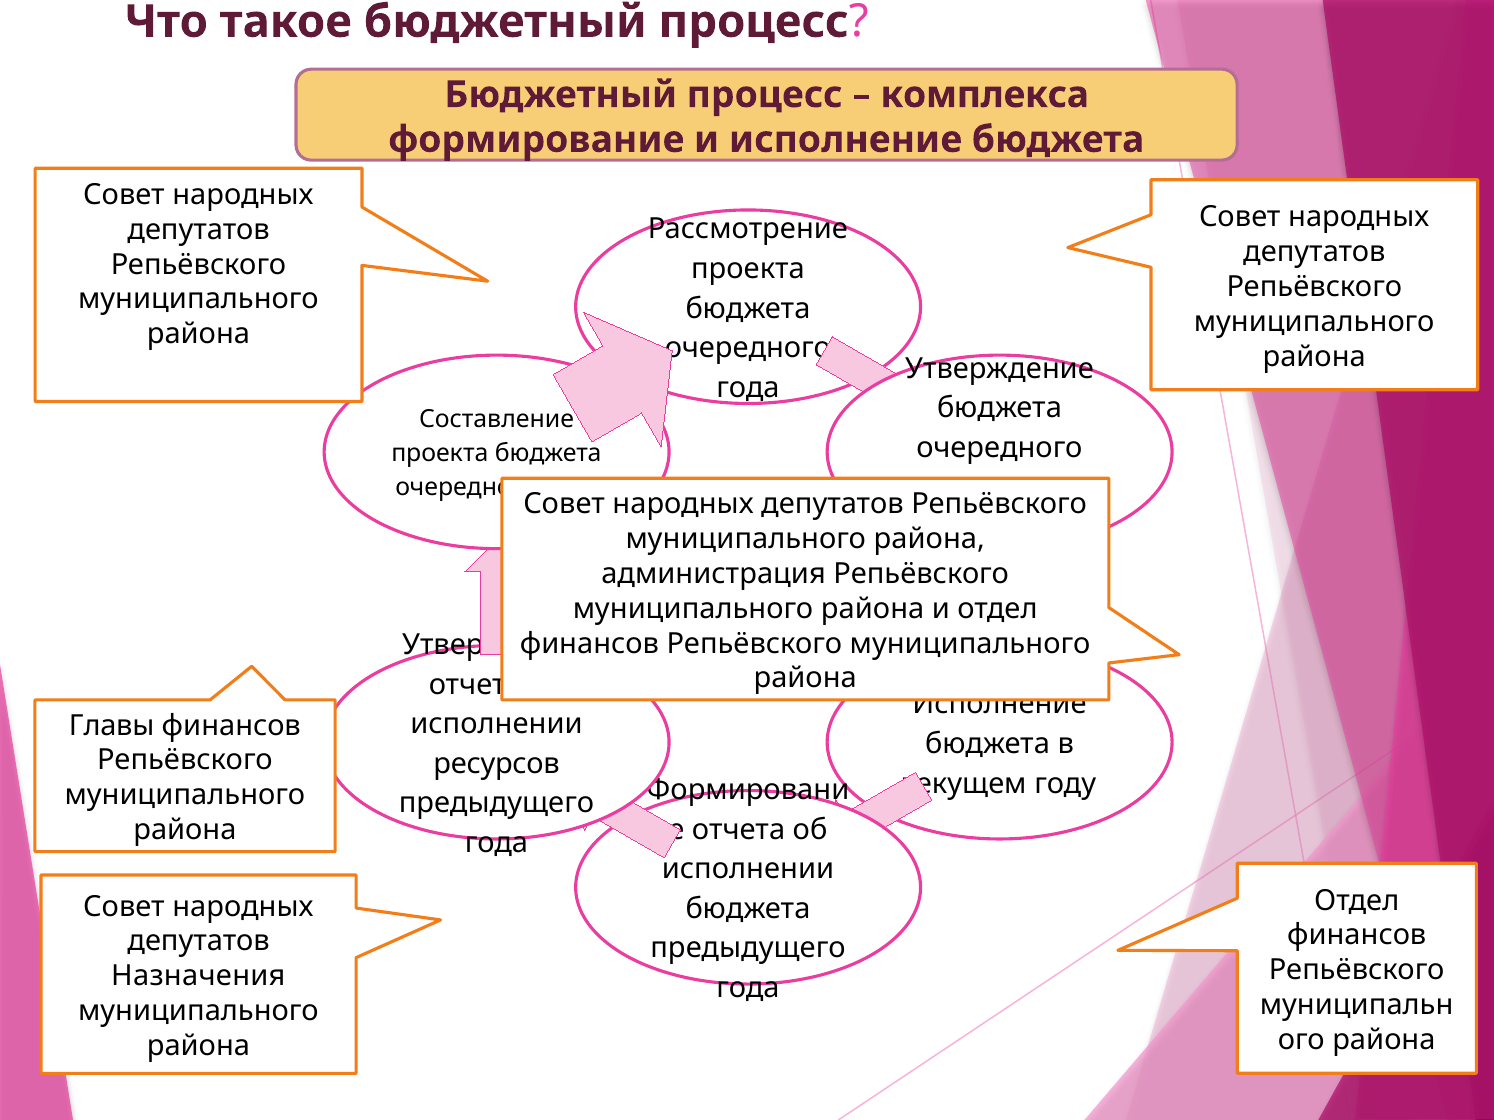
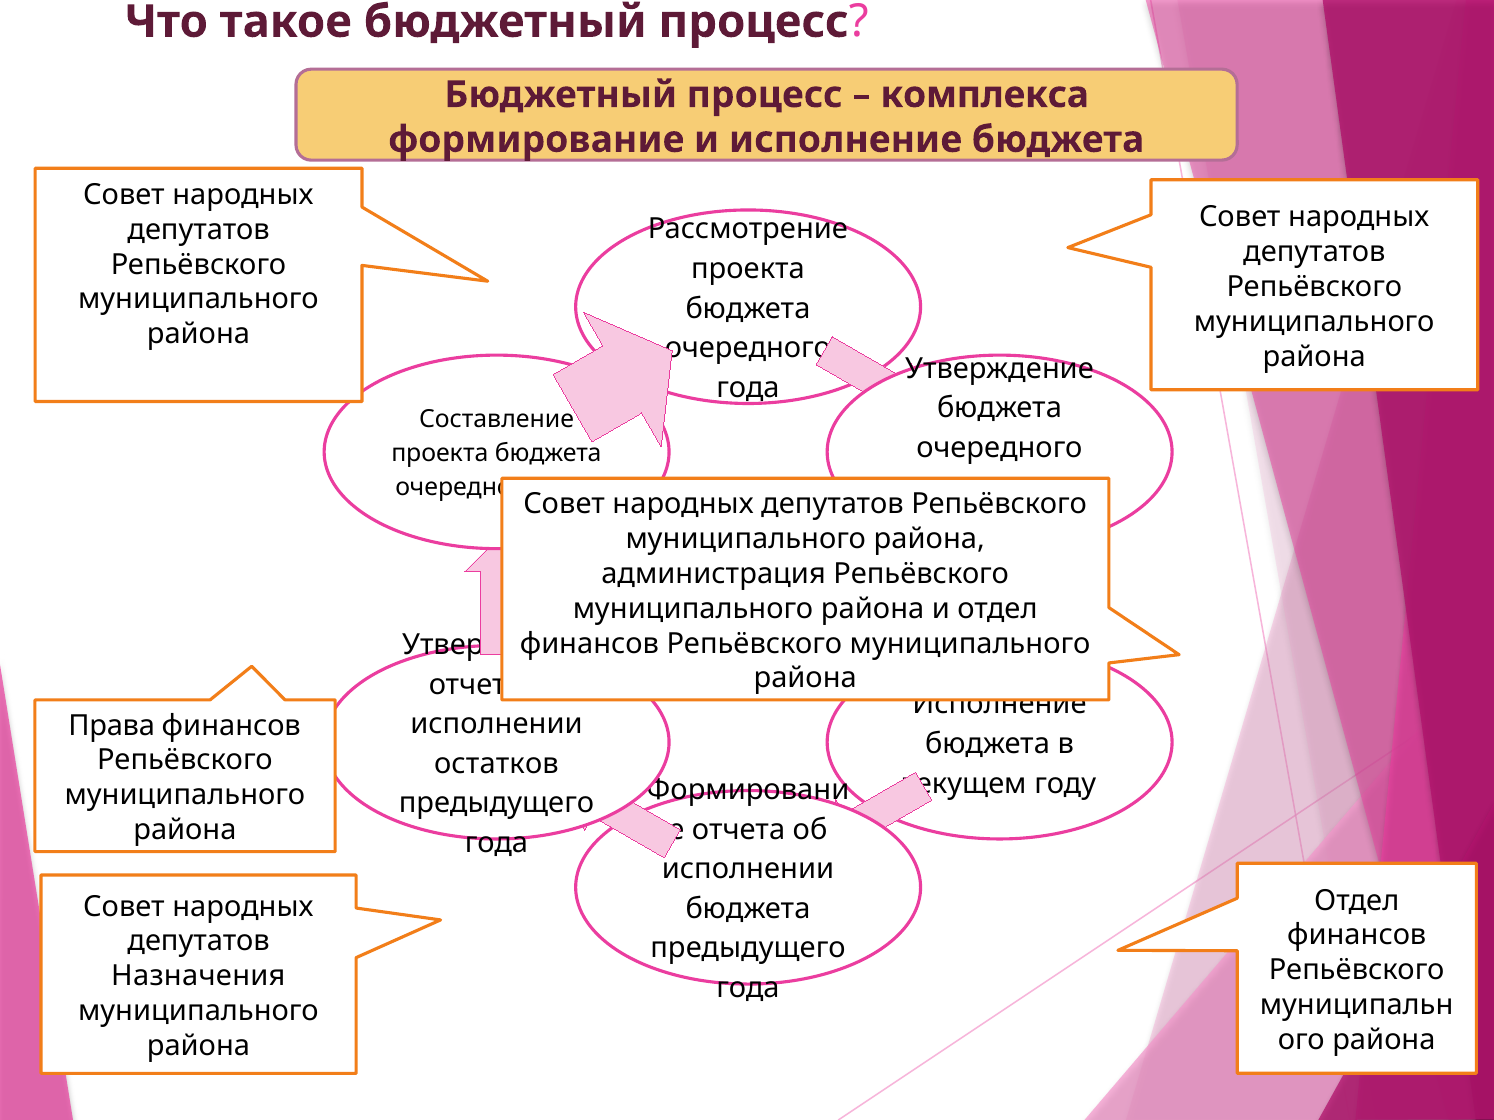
Главы: Главы -> Права (112, 726)
ресурсов: ресурсов -> остатков (496, 764)
